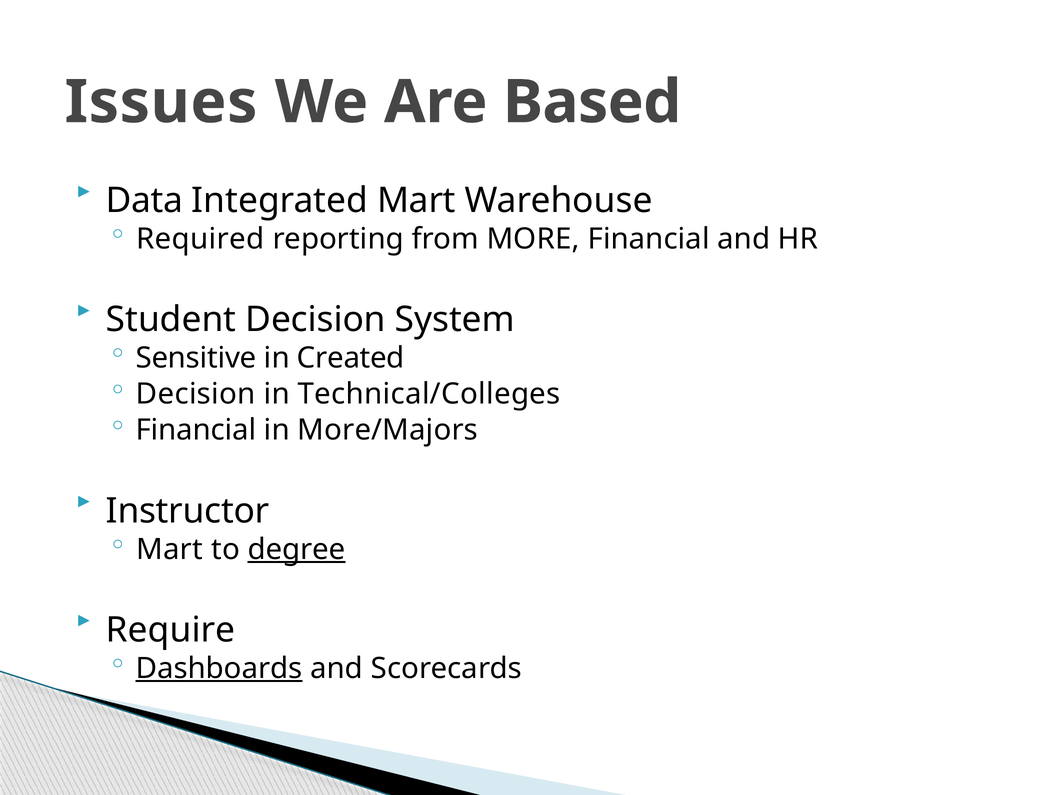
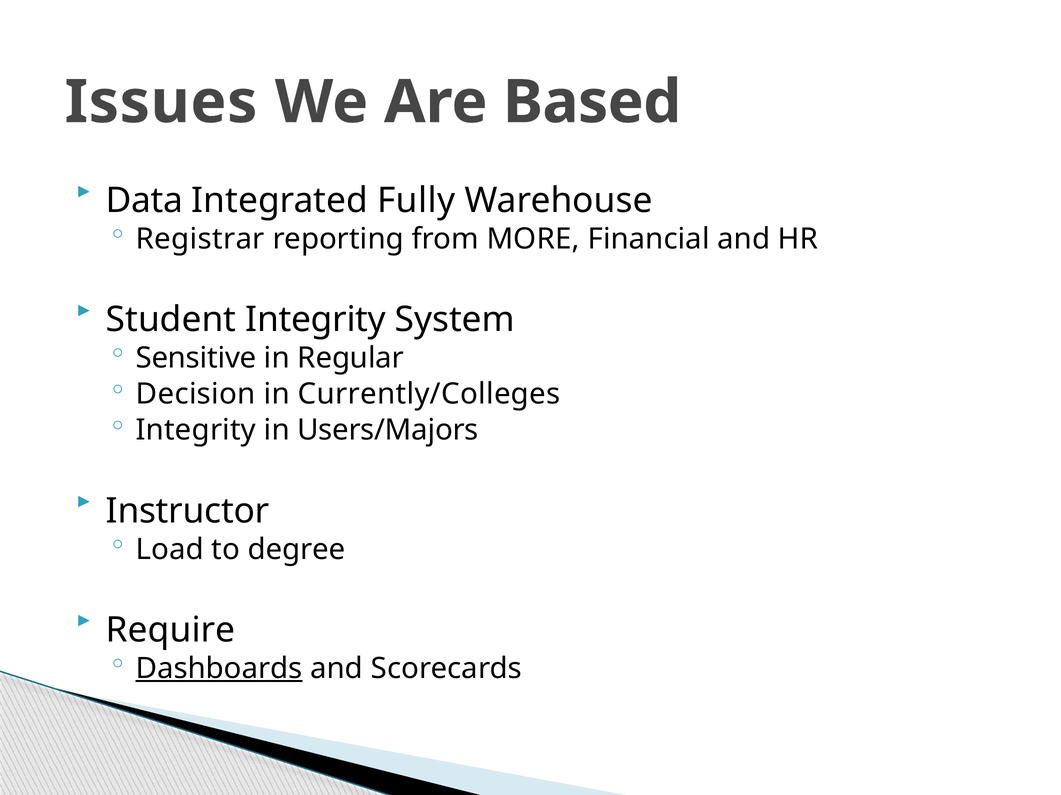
Integrated Mart: Mart -> Fully (416, 201)
Required: Required -> Registrar (200, 239)
Student Decision: Decision -> Integrity (316, 320)
Created: Created -> Regular (351, 358)
Technical/Colleges: Technical/Colleges -> Currently/Colleges (429, 395)
Financial: Financial -> Integrity (196, 431)
More/Majors: More/Majors -> Users/Majors (388, 431)
Mart: Mart -> Load (170, 550)
degree underline: present -> none (297, 550)
